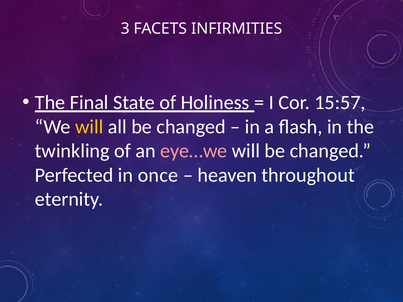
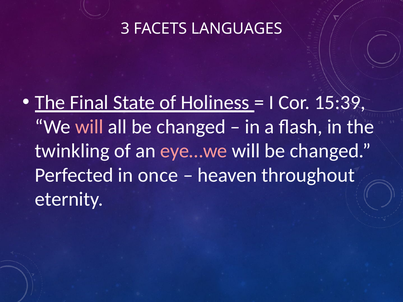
INFIRMITIES: INFIRMITIES -> LANGUAGES (237, 29)
15:57: 15:57 -> 15:39 (340, 103)
will colour: yellow -> pink (89, 127)
